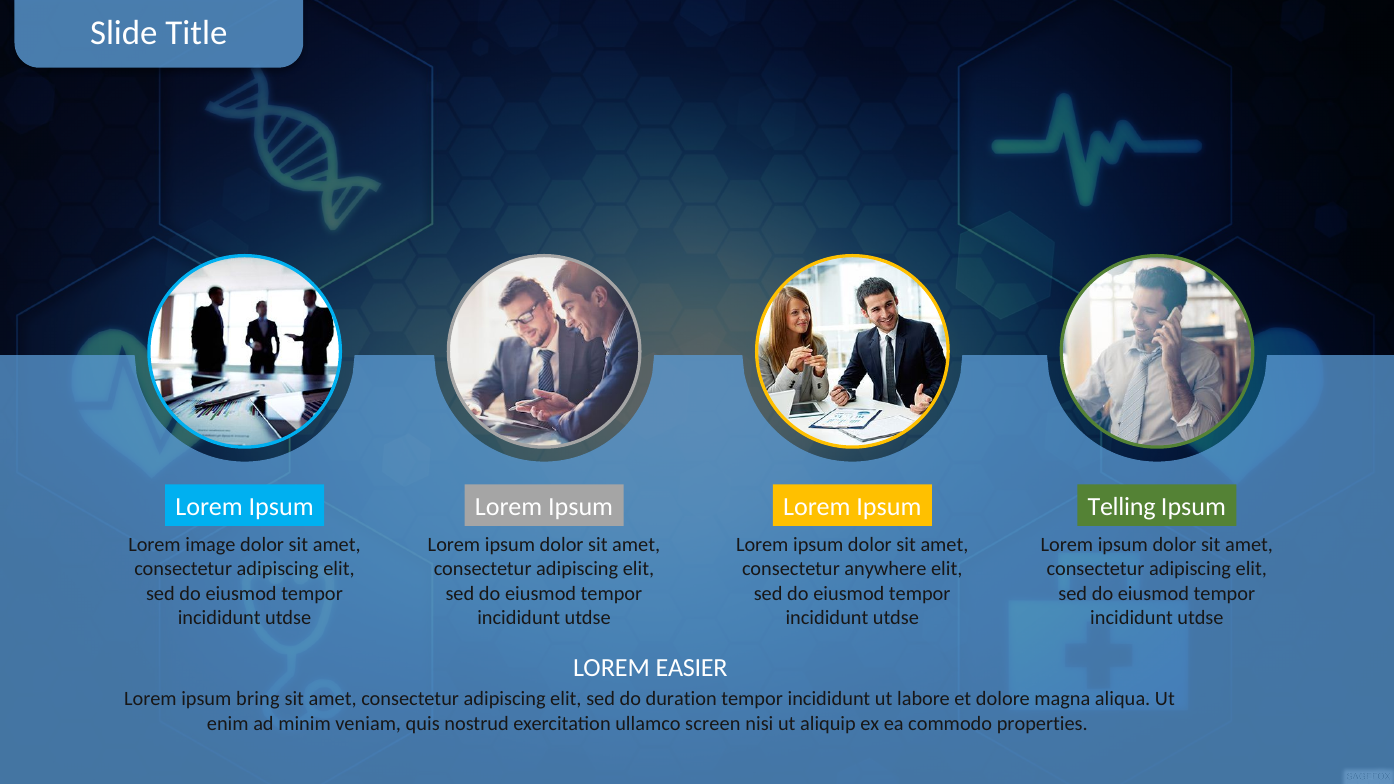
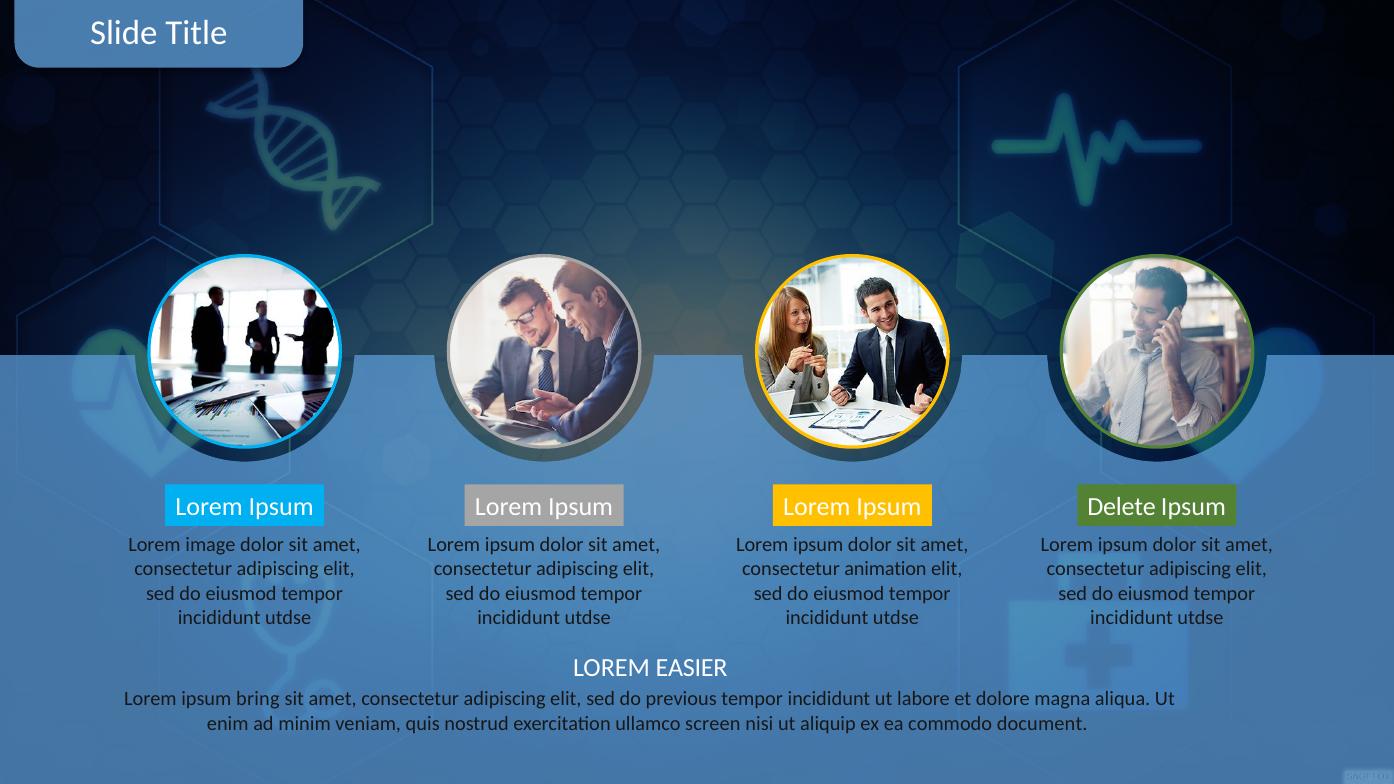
Telling: Telling -> Delete (1122, 507)
anywhere: anywhere -> animation (886, 569)
duration: duration -> previous (681, 699)
properties: properties -> document (1042, 724)
